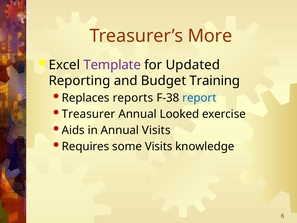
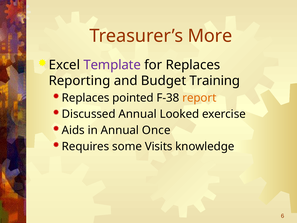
for Updated: Updated -> Replaces (193, 65)
reports: reports -> pointed (133, 98)
report colour: blue -> orange (199, 98)
Treasurer: Treasurer -> Discussed (89, 114)
Annual Visits: Visits -> Once (156, 130)
